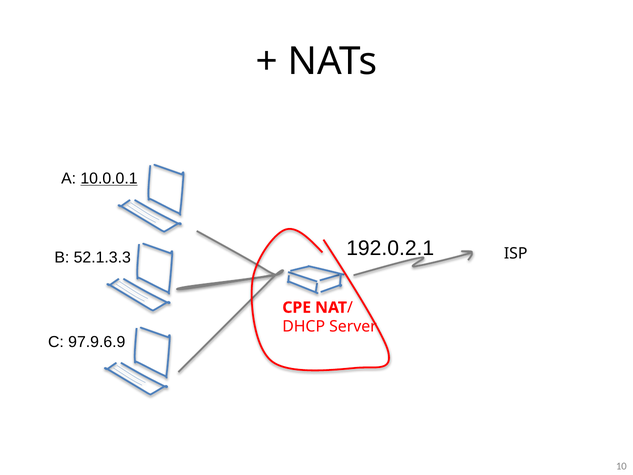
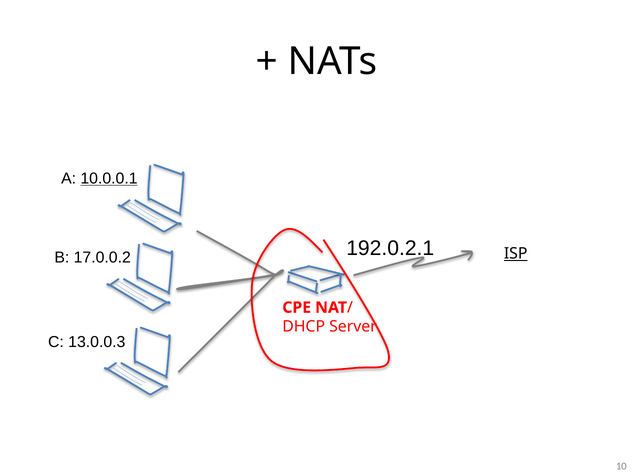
ISP underline: none -> present (516, 254)
52.1.3.3: 52.1.3.3 -> 17.0.0.2 (102, 257)
97.9.6.9: 97.9.6.9 -> 13.0.0.3 (97, 342)
